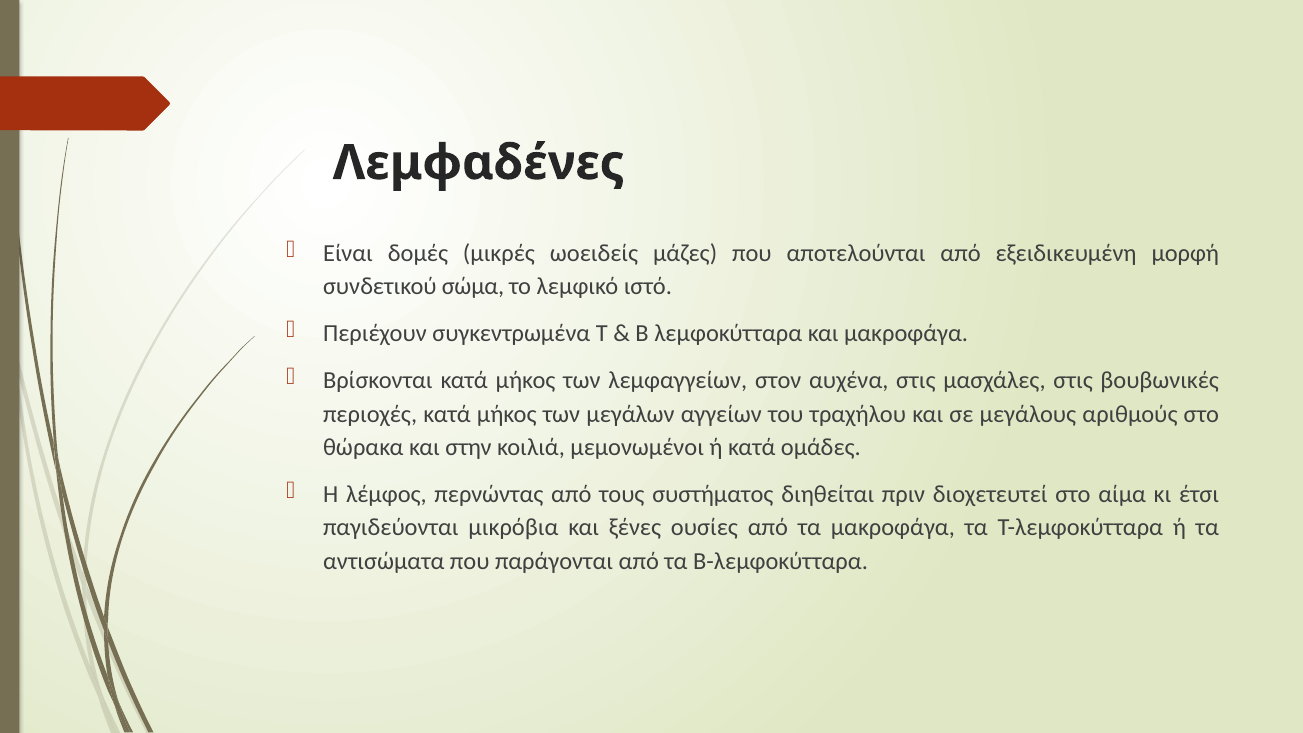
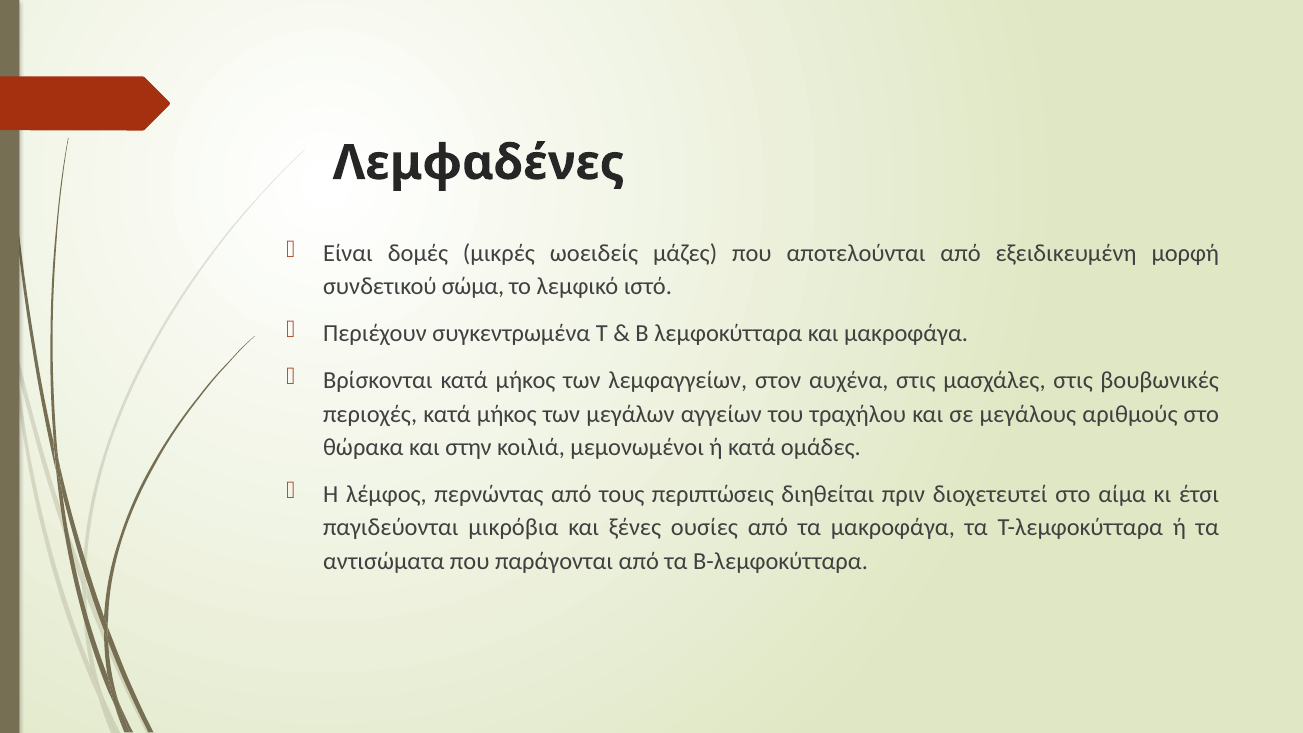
συστήματος: συστήματος -> περιπτώσεις (713, 494)
